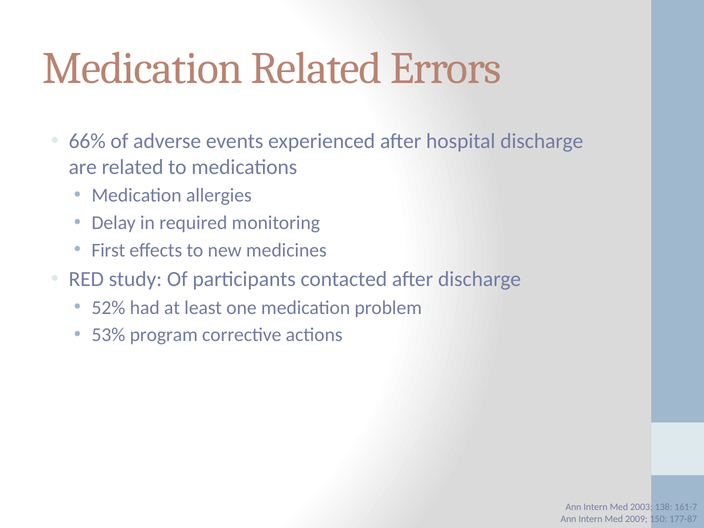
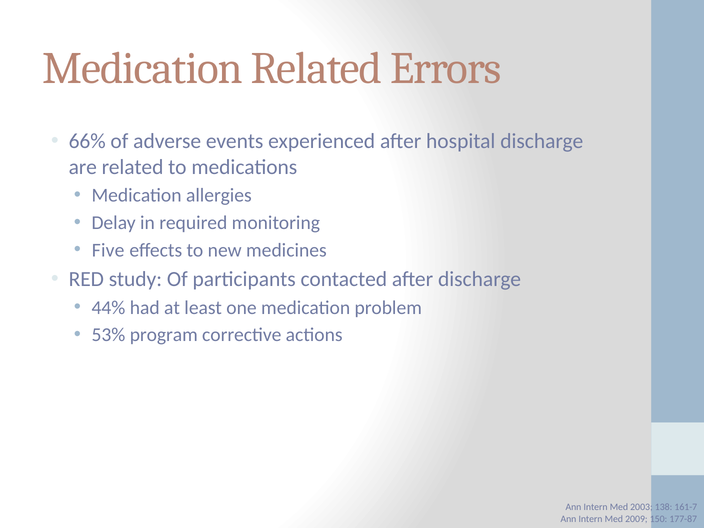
First: First -> Five (108, 250)
52%: 52% -> 44% (108, 308)
